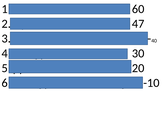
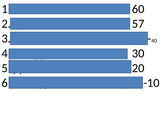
47: 47 -> 57 (138, 24)
